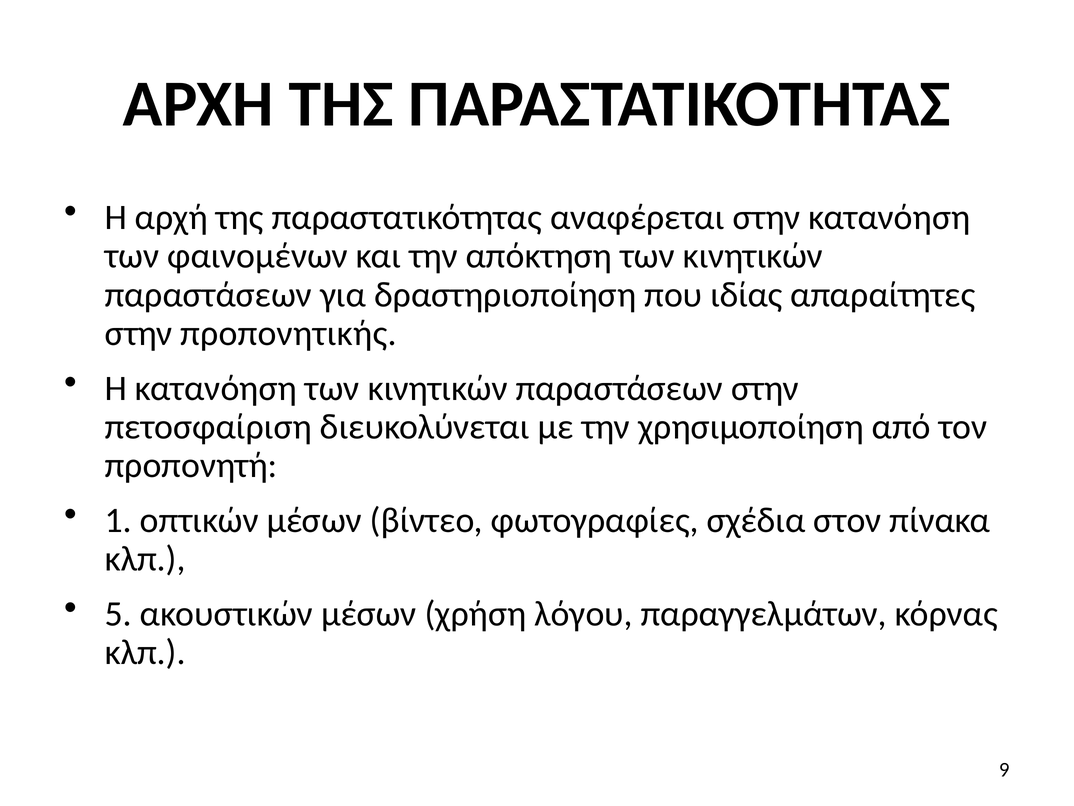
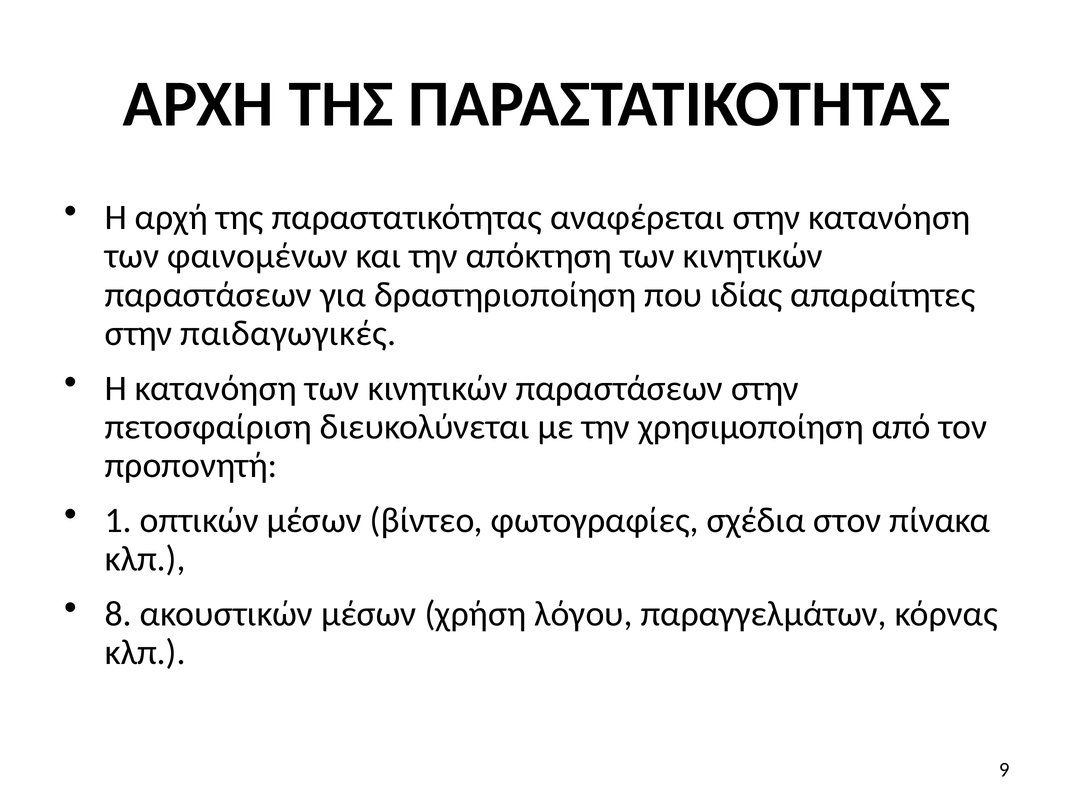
προπονητικής: προπονητικής -> παιδαγωγικές (288, 333)
5: 5 -> 8 (118, 613)
